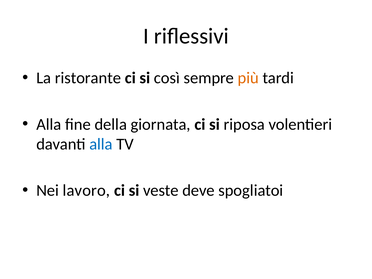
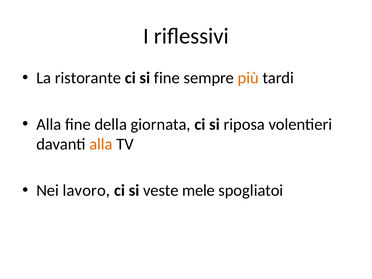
si così: così -> fine (167, 78)
alla colour: blue -> orange (101, 144)
deve: deve -> mele (198, 191)
